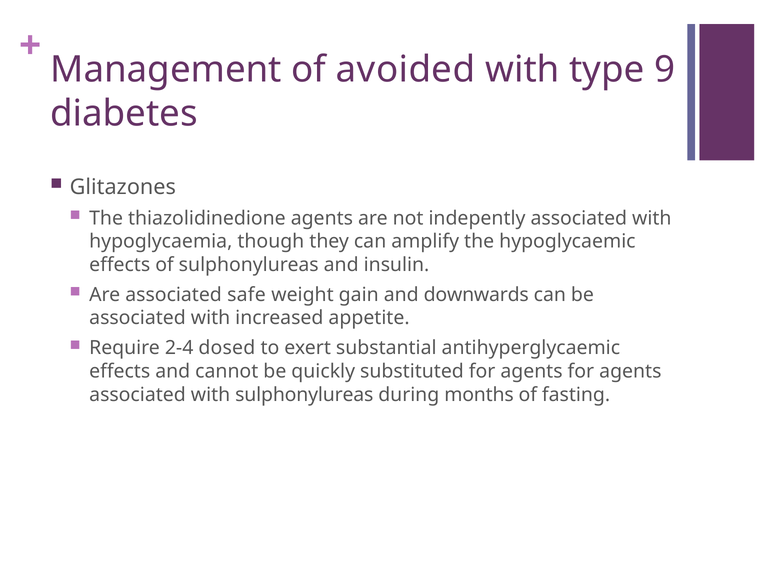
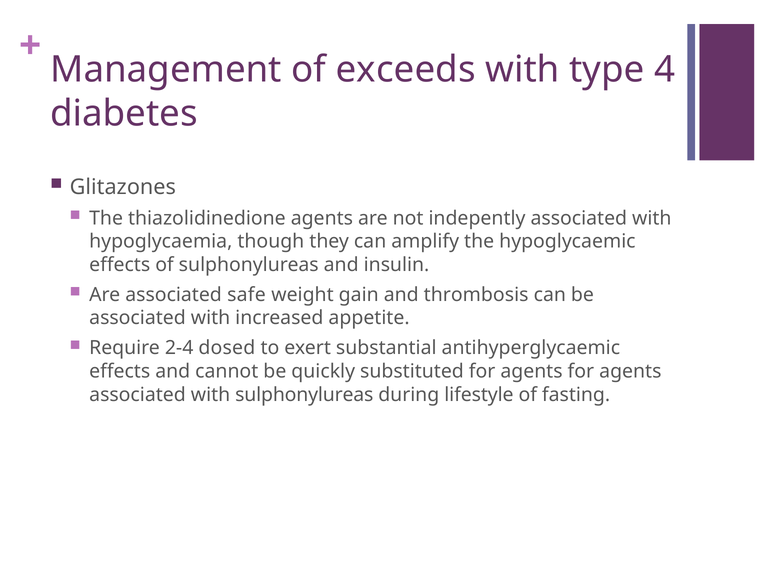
avoided: avoided -> exceeds (406, 70)
9: 9 -> 4 (665, 70)
downwards: downwards -> thrombosis (476, 295)
months: months -> lifestyle (479, 395)
